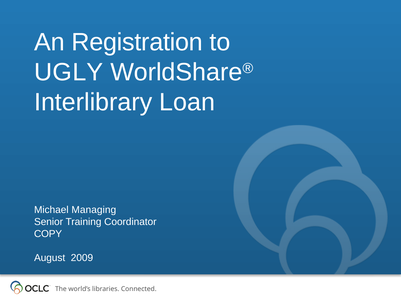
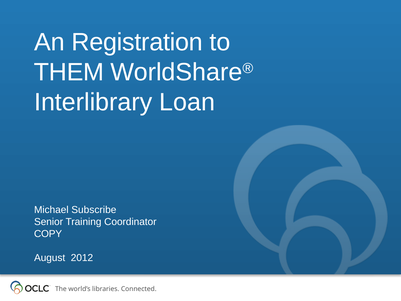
UGLY: UGLY -> THEM (69, 72)
Managing: Managing -> Subscribe (94, 210)
2009: 2009 -> 2012 (82, 258)
